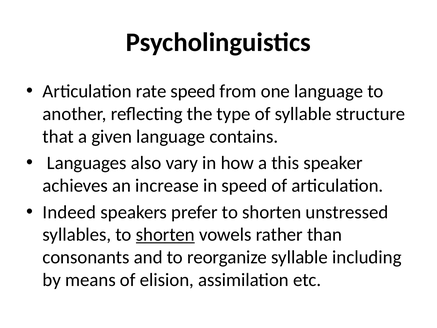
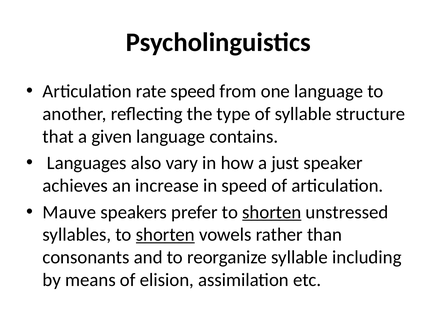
this: this -> just (285, 163)
Indeed: Indeed -> Mauve (69, 212)
shorten underline: none -> present (272, 212)
